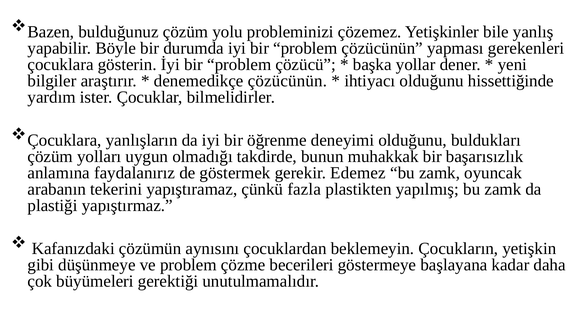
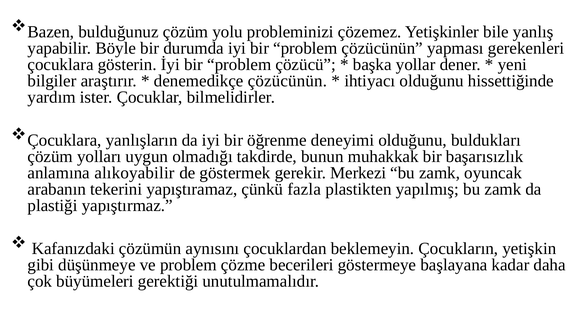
faydalanırız: faydalanırız -> alıkoyabilir (135, 173)
Edemez: Edemez -> Merkezi (358, 173)
